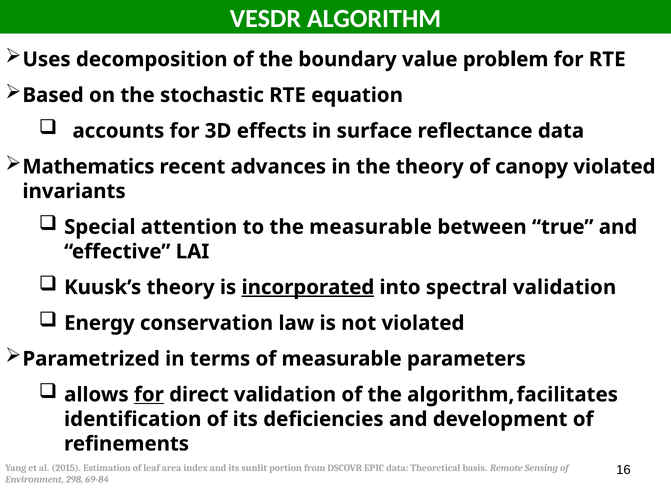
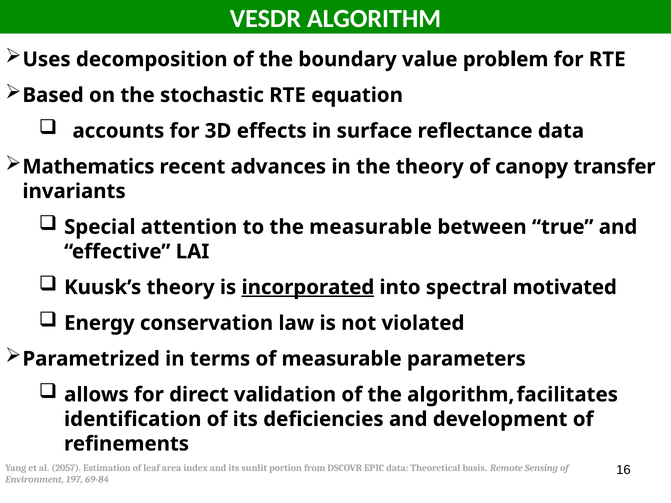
canopy violated: violated -> transfer (614, 167)
spectral validation: validation -> motivated (565, 287)
for underline: present -> none (149, 395)
2015: 2015 -> 2057 (66, 468)
298: 298 -> 197 (74, 480)
